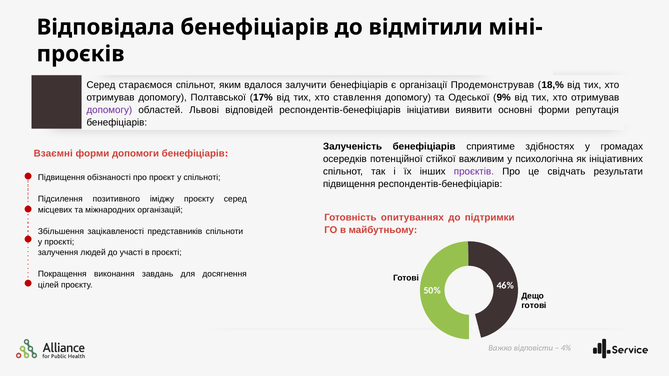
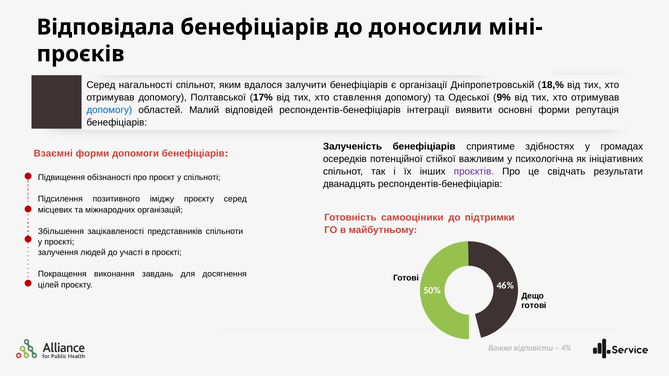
відмітили: відмітили -> доносили (426, 27)
стараємося: стараємося -> нагальності (146, 85)
Продемонстрував: Продемонстрував -> Дніпропетровській (493, 85)
допомогу colour: purple -> blue (109, 110)
Львові: Львові -> Малий (204, 110)
ініціативи: ініціативи -> інтеграції (428, 110)
підвищення: підвищення -> дванадцять (349, 184)
опитуваннях: опитуваннях -> самооціники (412, 218)
